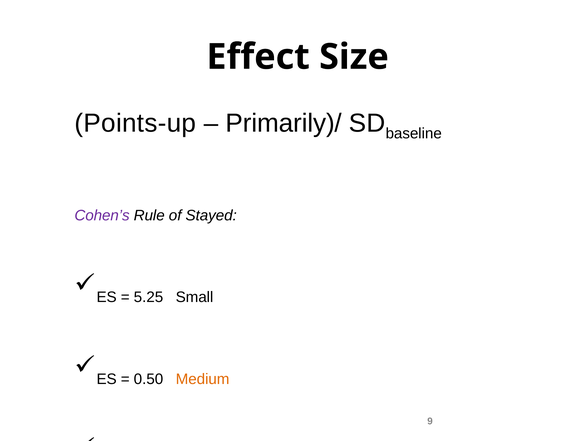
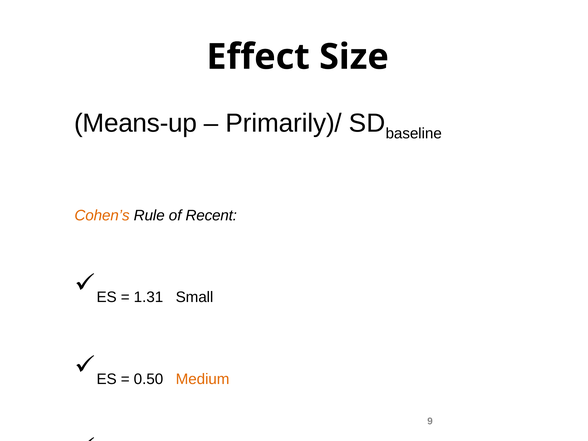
Points-up: Points-up -> Means-up (136, 123)
Cohen’s colour: purple -> orange (102, 215)
Stayed: Stayed -> Recent (211, 215)
5.25: 5.25 -> 1.31 (148, 297)
